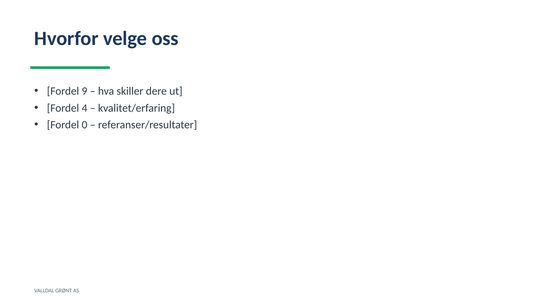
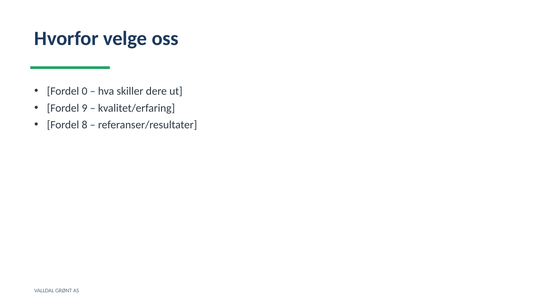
9: 9 -> 0 (85, 91)
4: 4 -> 9 (85, 108)
0: 0 -> 8 (85, 125)
